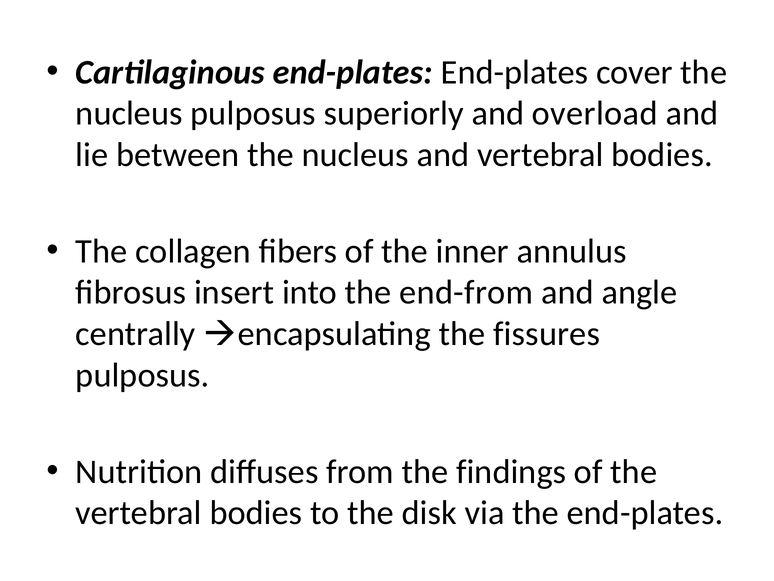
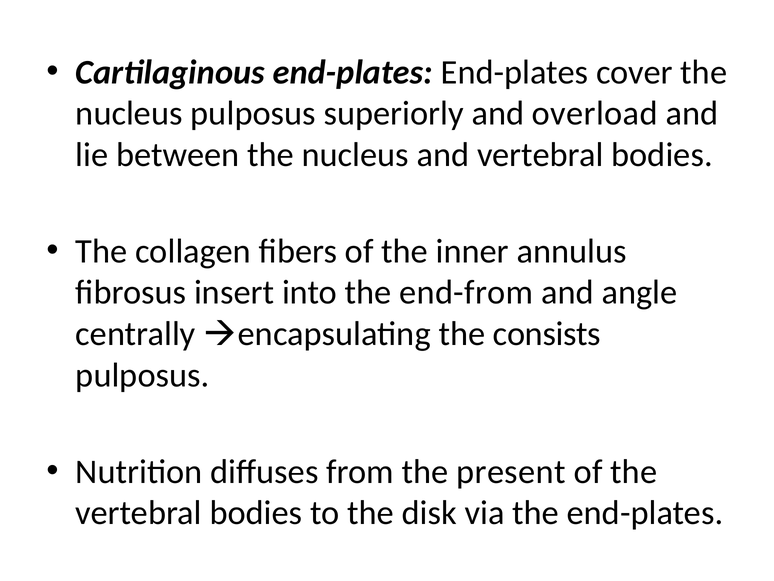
fissures: fissures -> consists (547, 334)
findings: findings -> present (511, 471)
